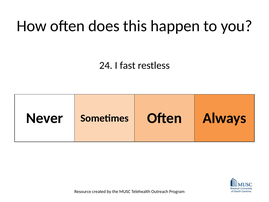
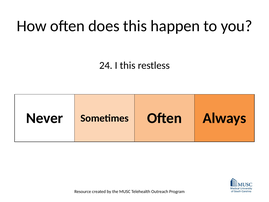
I fast: fast -> this (128, 65)
